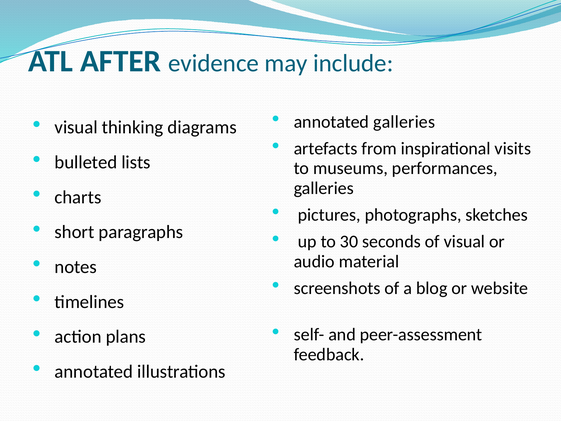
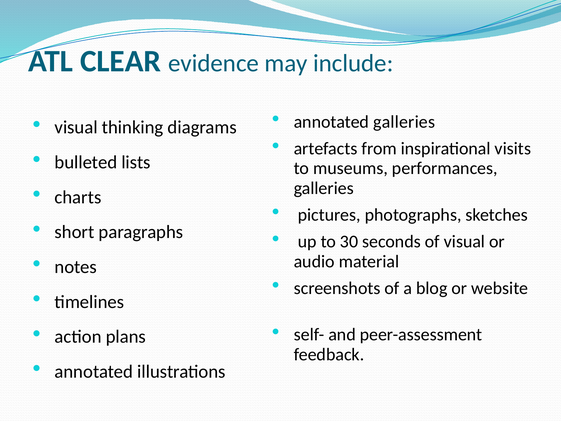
AFTER: AFTER -> CLEAR (121, 61)
